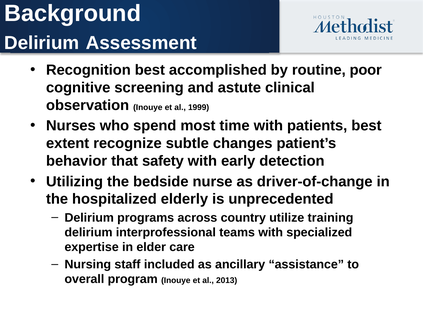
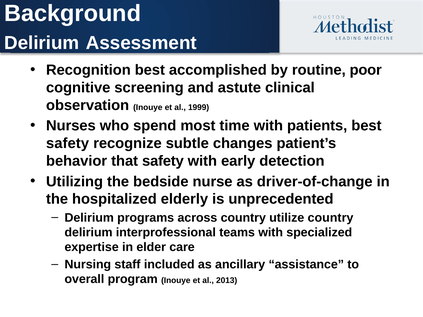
extent: extent -> safety (68, 143)
utilize training: training -> country (331, 218)
